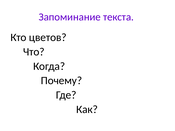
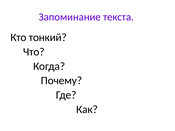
цветов: цветов -> тонкий (48, 37)
